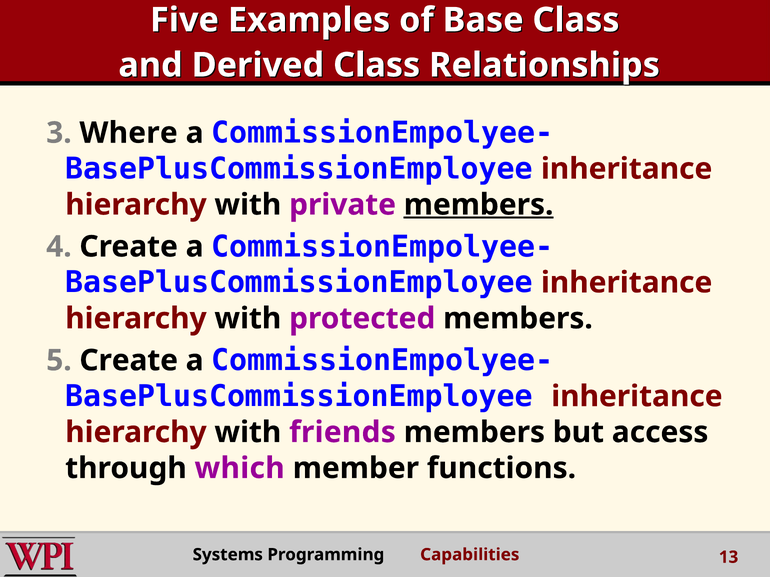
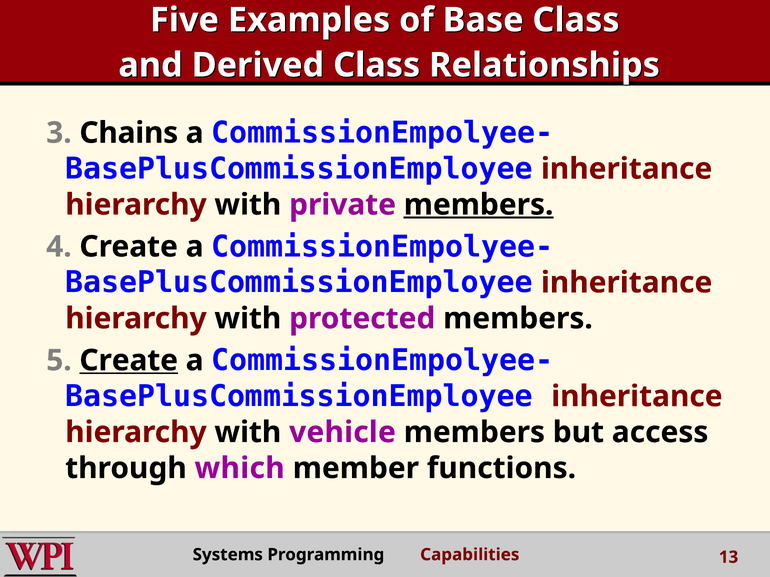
Where: Where -> Chains (129, 133)
Create underline: none -> present (129, 361)
friends: friends -> vehicle (342, 433)
